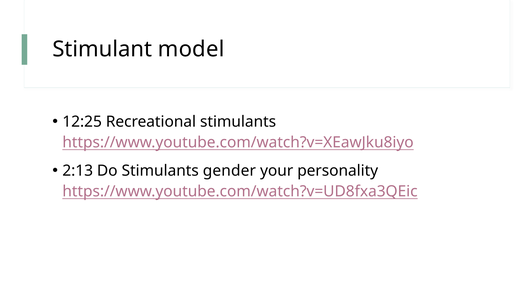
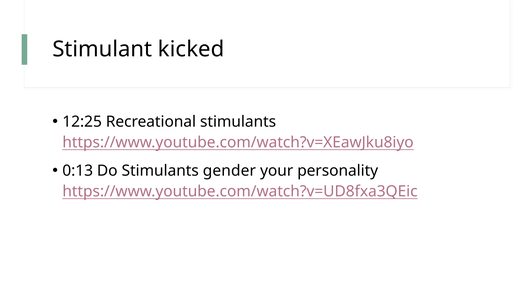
model: model -> kicked (191, 49)
2:13: 2:13 -> 0:13 (78, 171)
